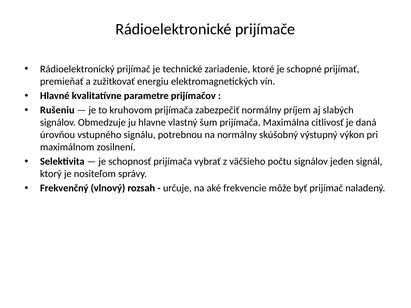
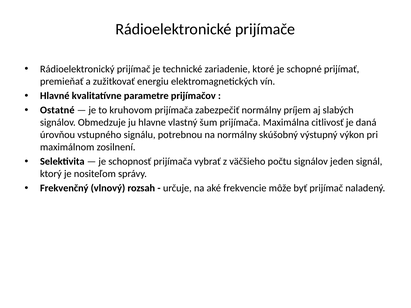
Rušeniu: Rušeniu -> Ostatné (57, 110)
